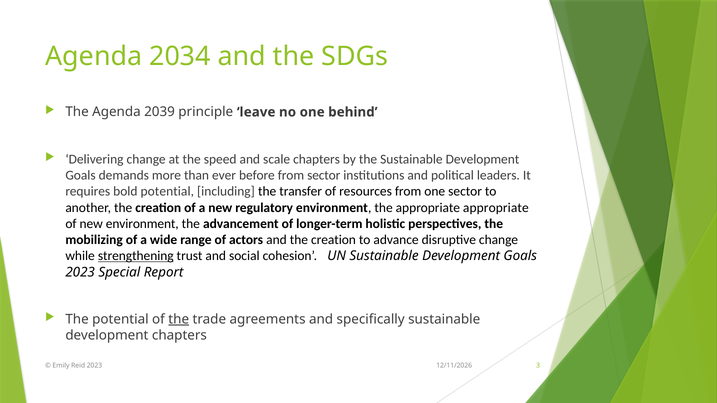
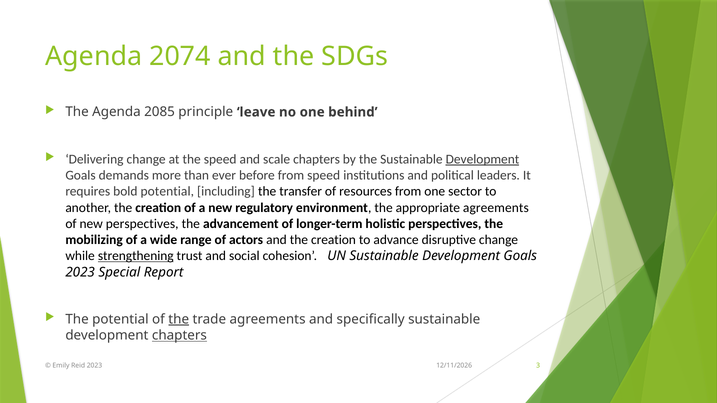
2034: 2034 -> 2074 (180, 57)
2039: 2039 -> 2085 (160, 112)
Development underline: none -> present (482, 159)
from sector: sector -> speed (324, 175)
appropriate appropriate: appropriate -> agreements (496, 208)
new environment: environment -> perspectives (142, 224)
chapters underline: none -> present (179, 336)
